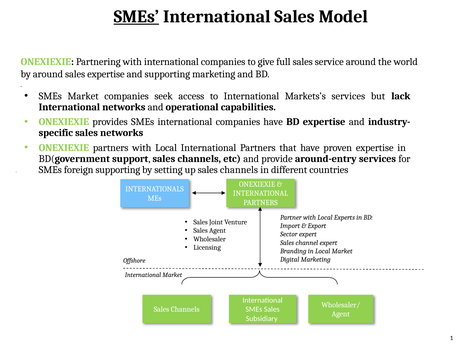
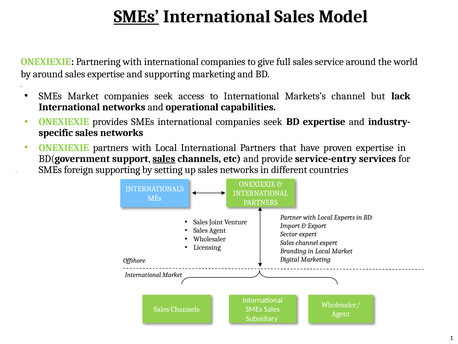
Markets’s services: services -> channel (348, 96)
international companies have: have -> seek (273, 122)
sales underline: none -> present (164, 158)
around-entry: around-entry -> service-entry (326, 158)
up sales channels: channels -> networks (239, 169)
